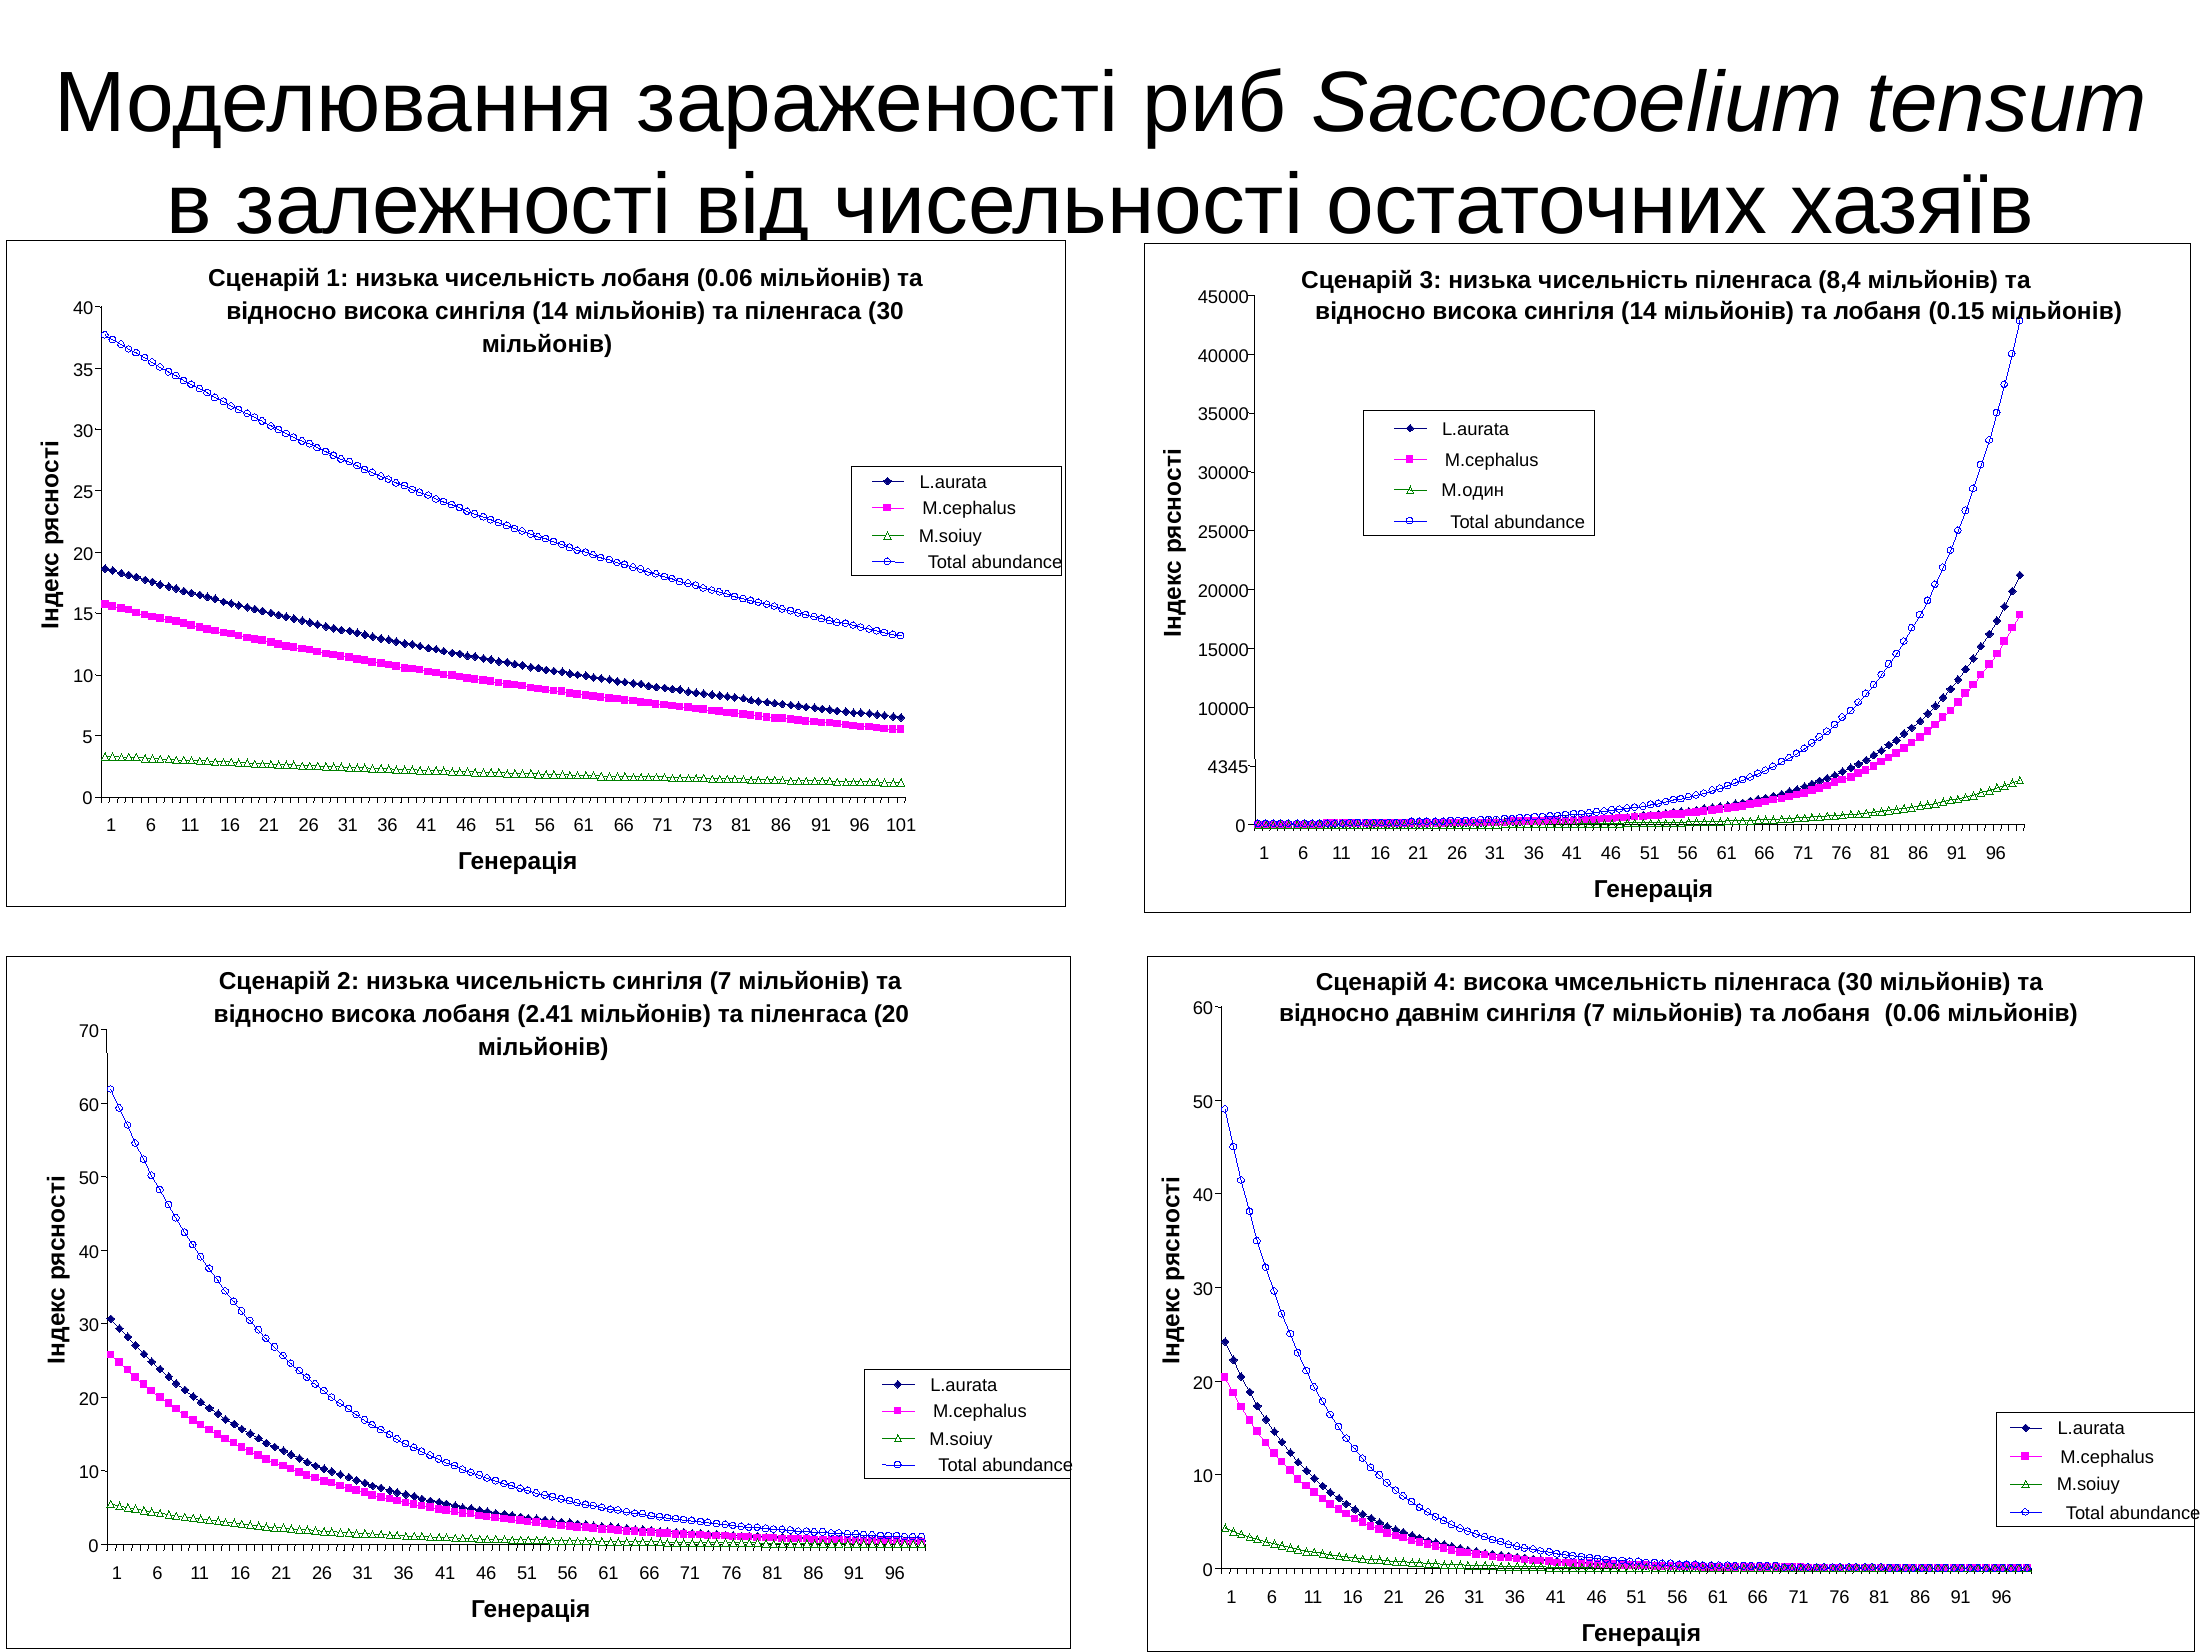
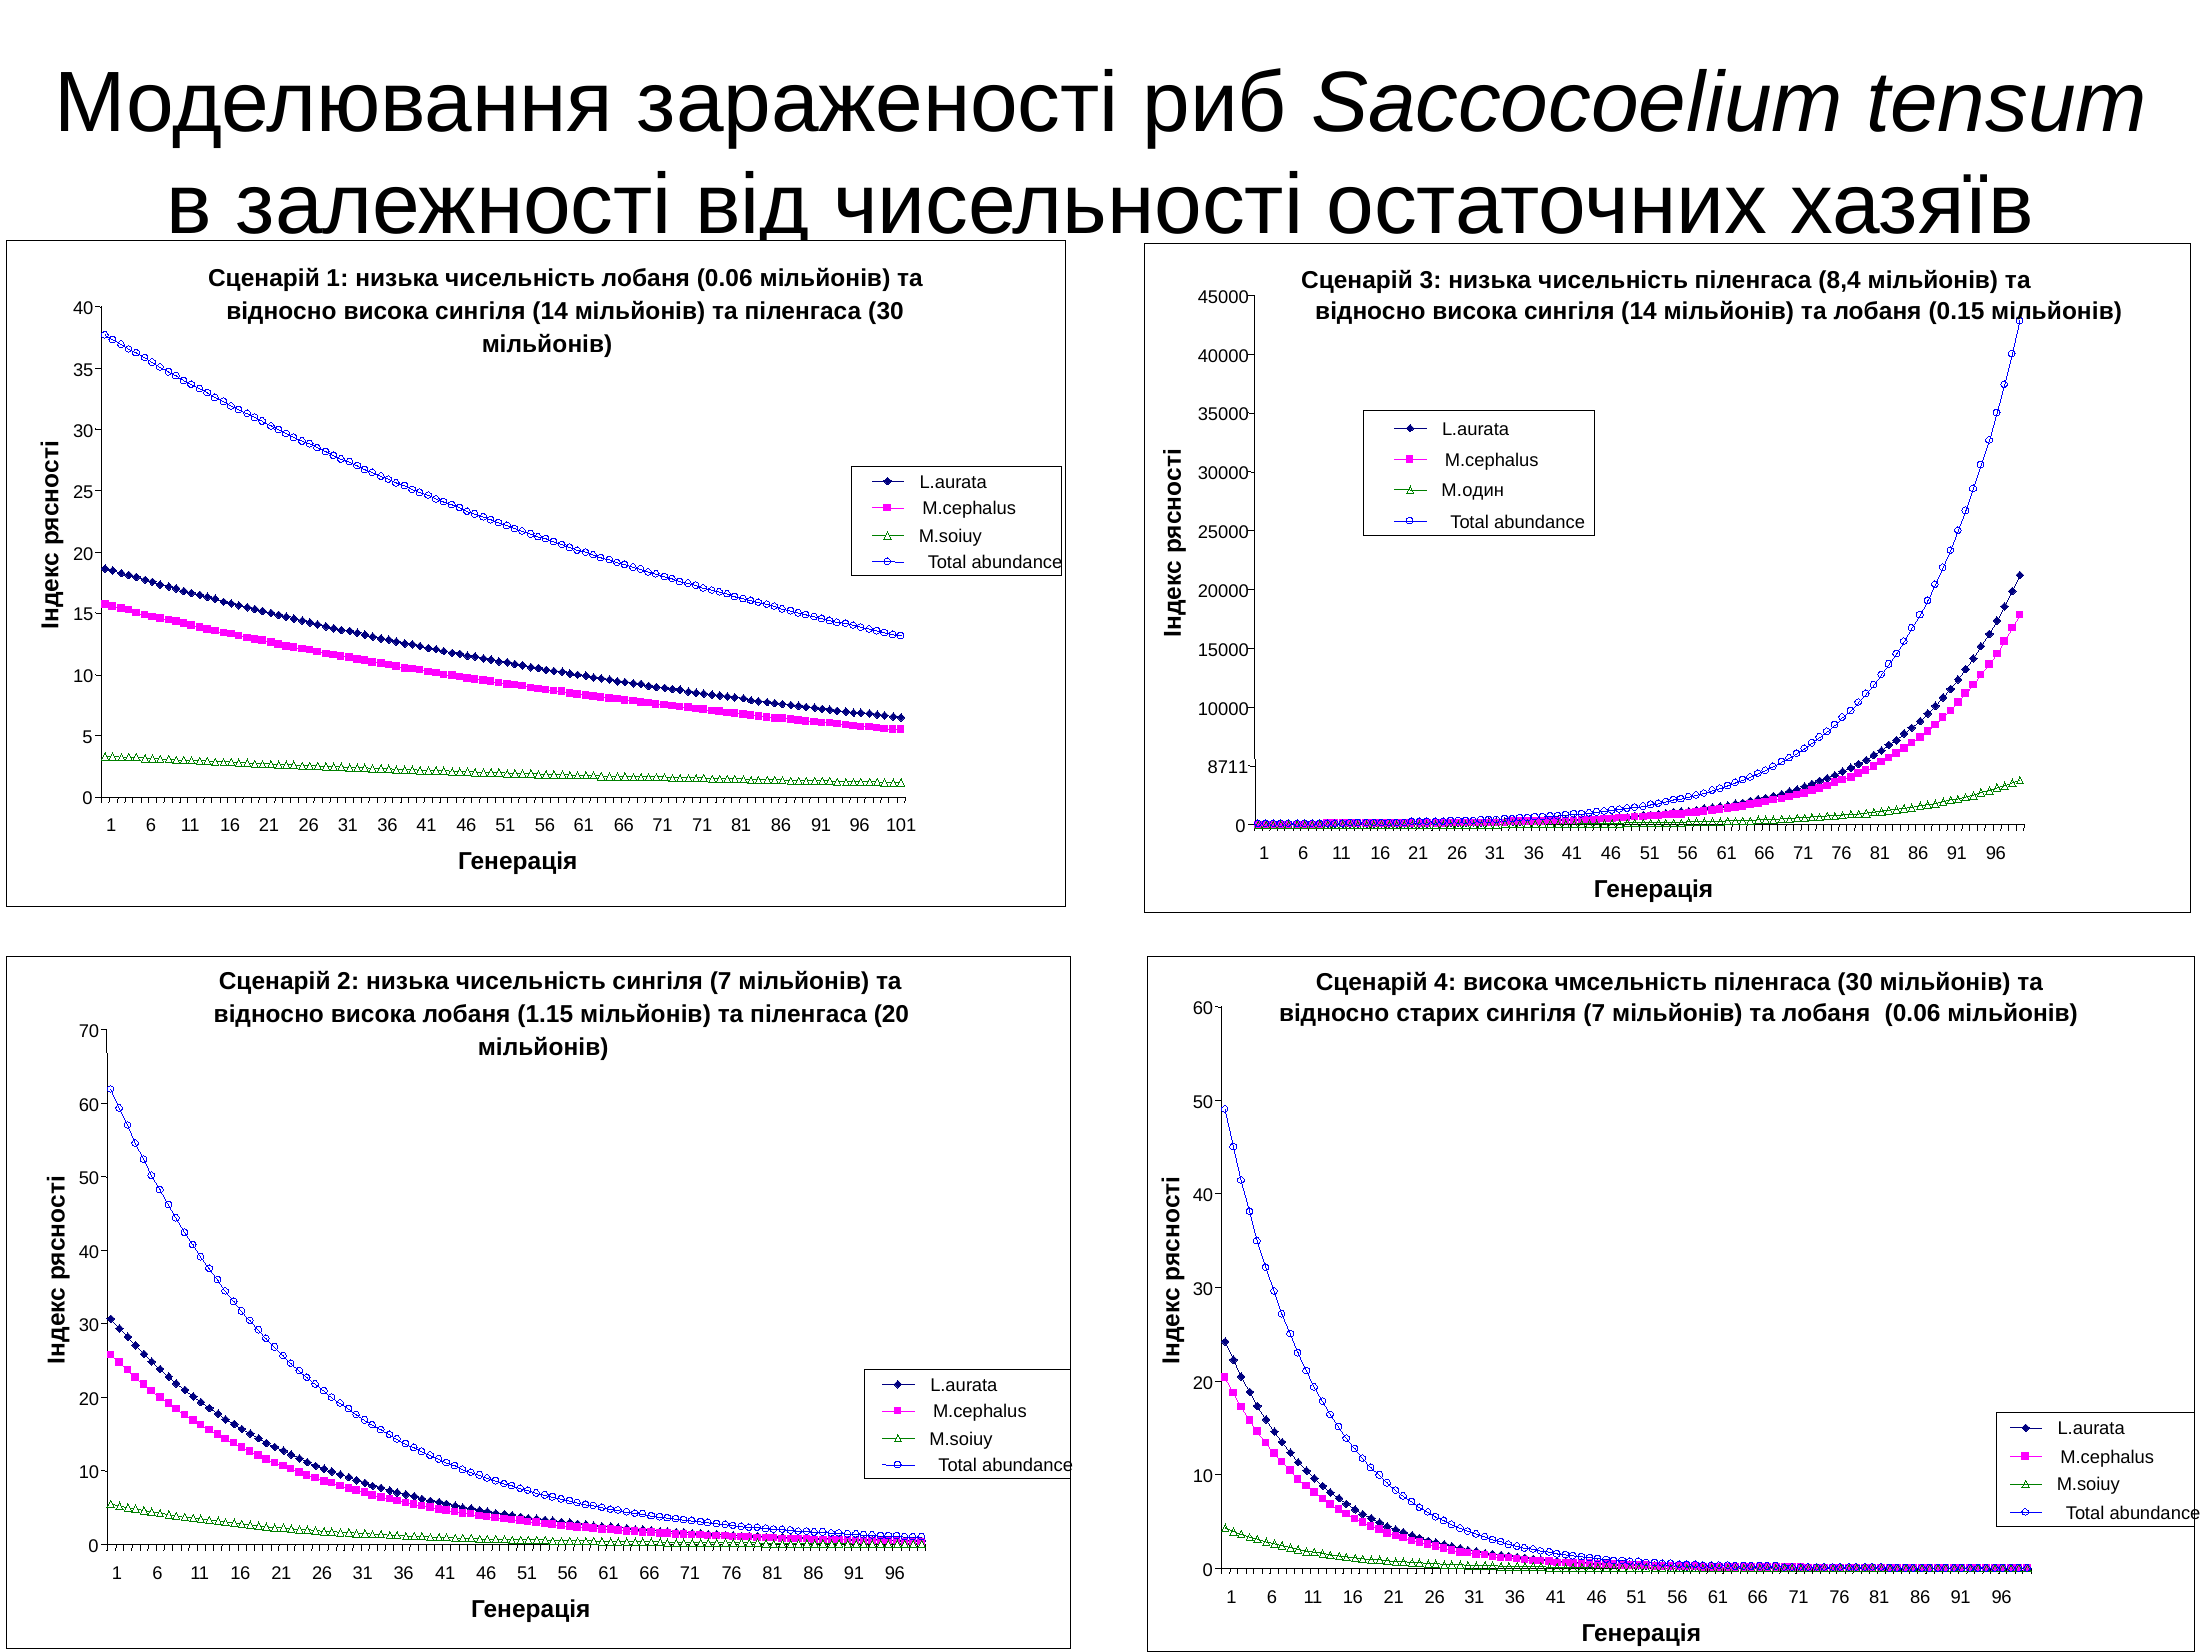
4345: 4345 -> 8711 (1228, 767)
71 73: 73 -> 71 (702, 825)
давнім: давнім -> старих (1438, 1013)
2.41: 2.41 -> 1.15 (545, 1014)
